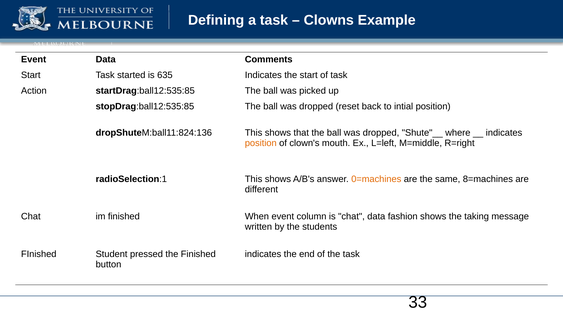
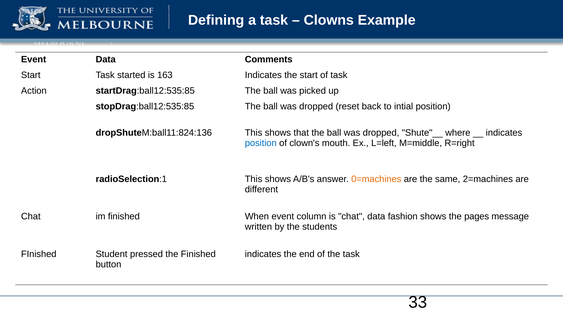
635: 635 -> 163 (165, 75)
position colour: orange -> blue (261, 143)
8=machines: 8=machines -> 2=machines (488, 179)
taking: taking -> pages (477, 216)
